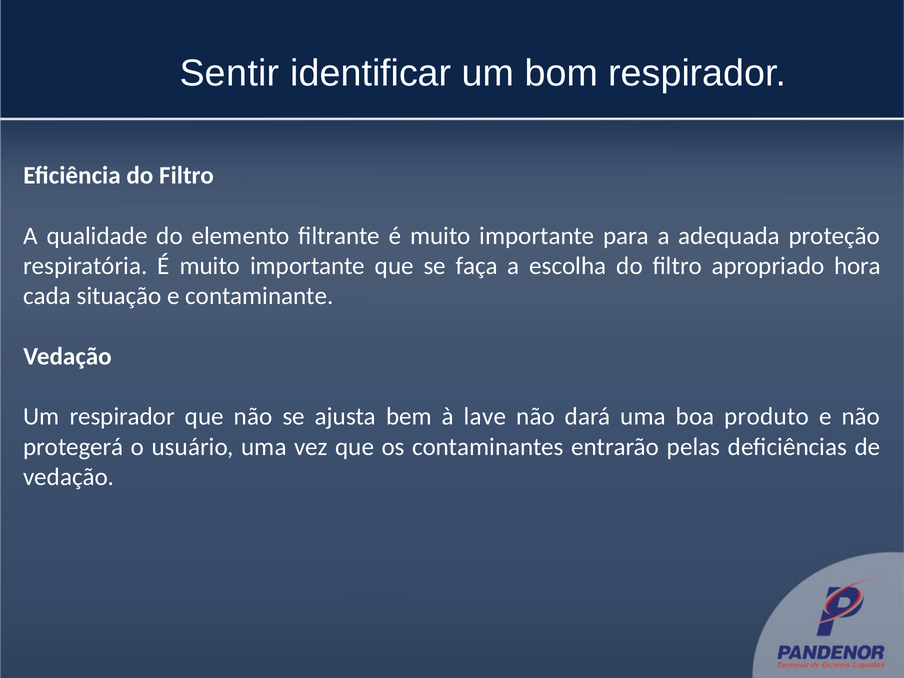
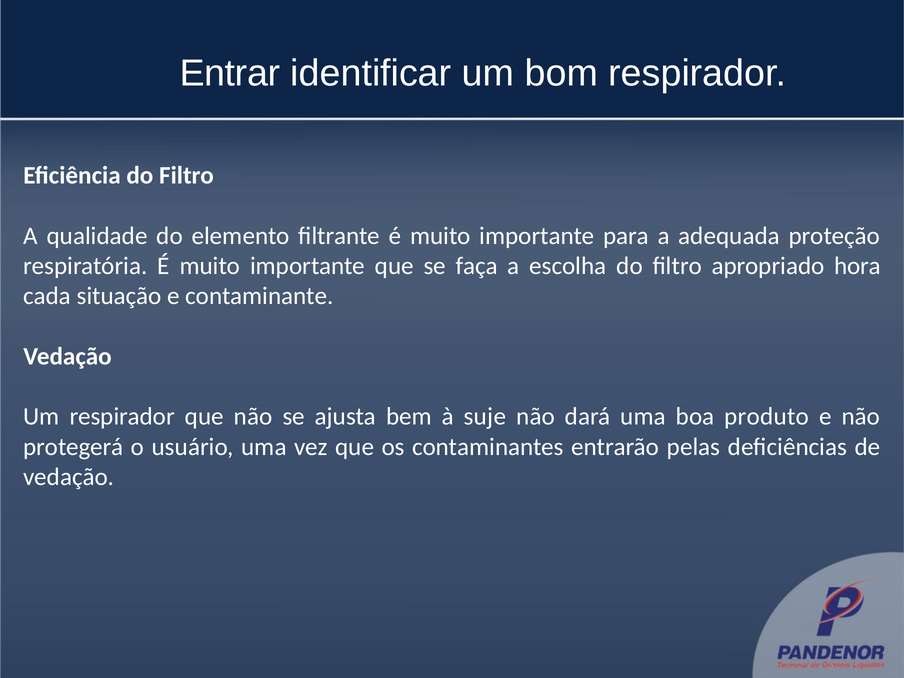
Sentir: Sentir -> Entrar (230, 73)
lave: lave -> suje (485, 417)
